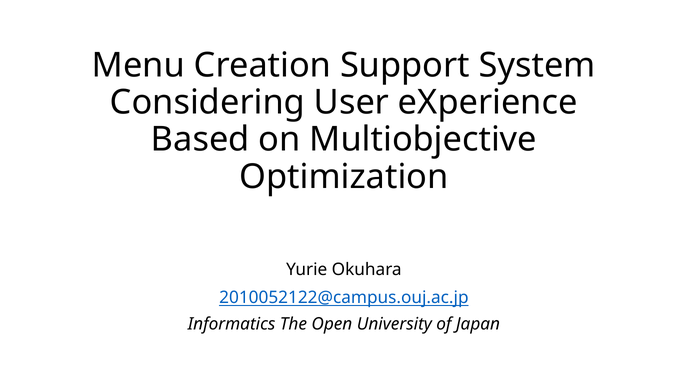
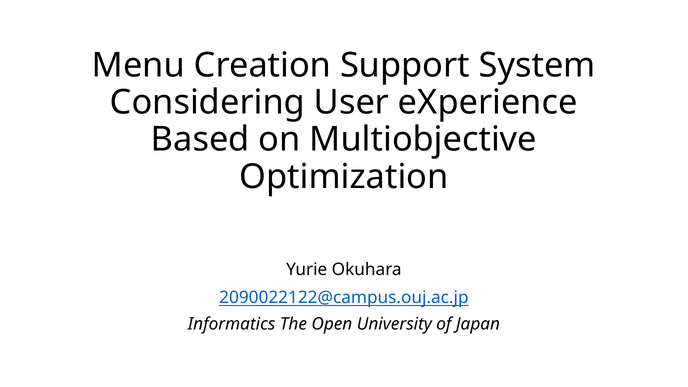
2010052122@campus.ouj.ac.jp: 2010052122@campus.ouj.ac.jp -> 2090022122@campus.ouj.ac.jp (344, 298)
